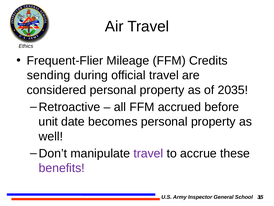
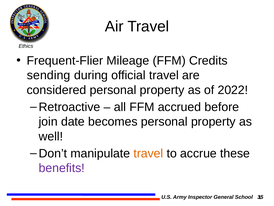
2035: 2035 -> 2022 (233, 90)
unit: unit -> join (48, 121)
travel colour: purple -> orange (148, 153)
